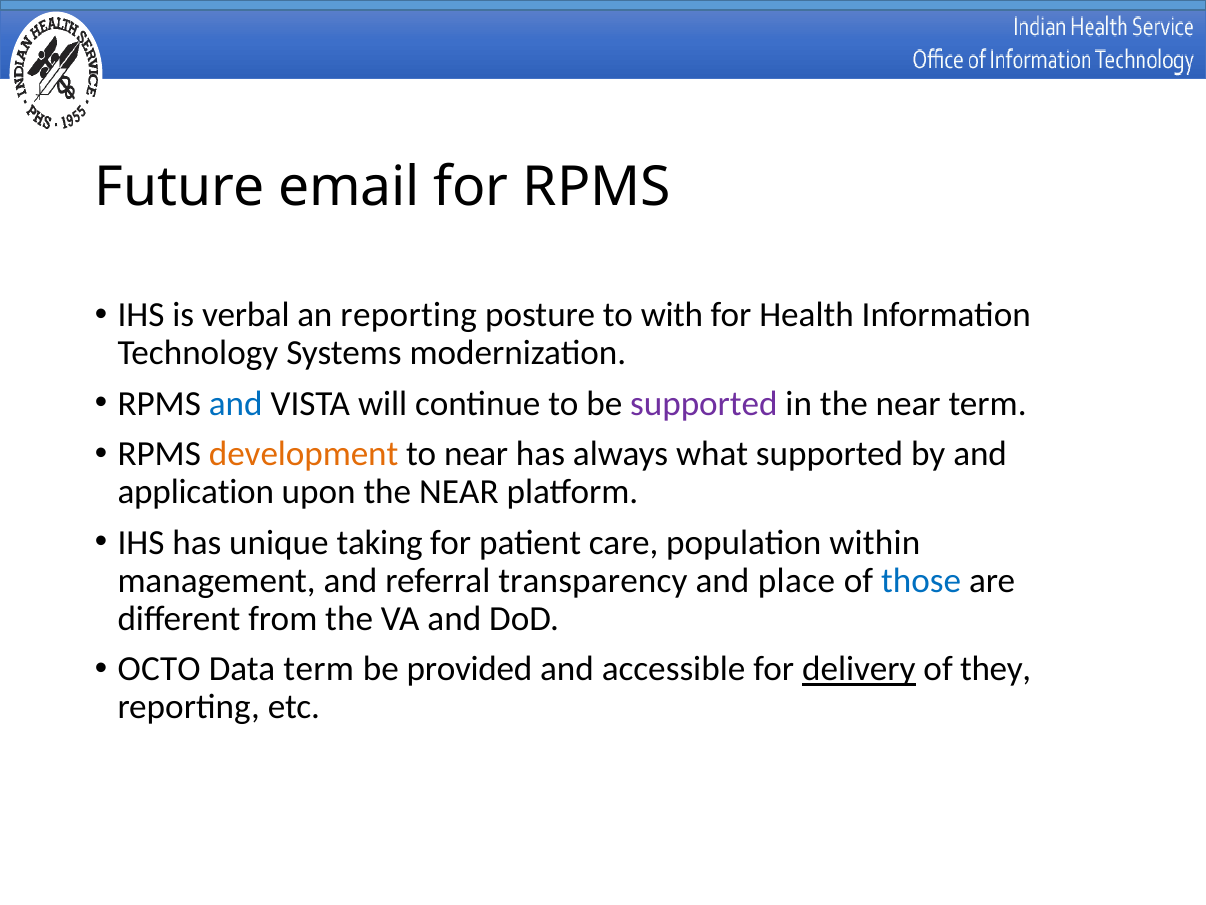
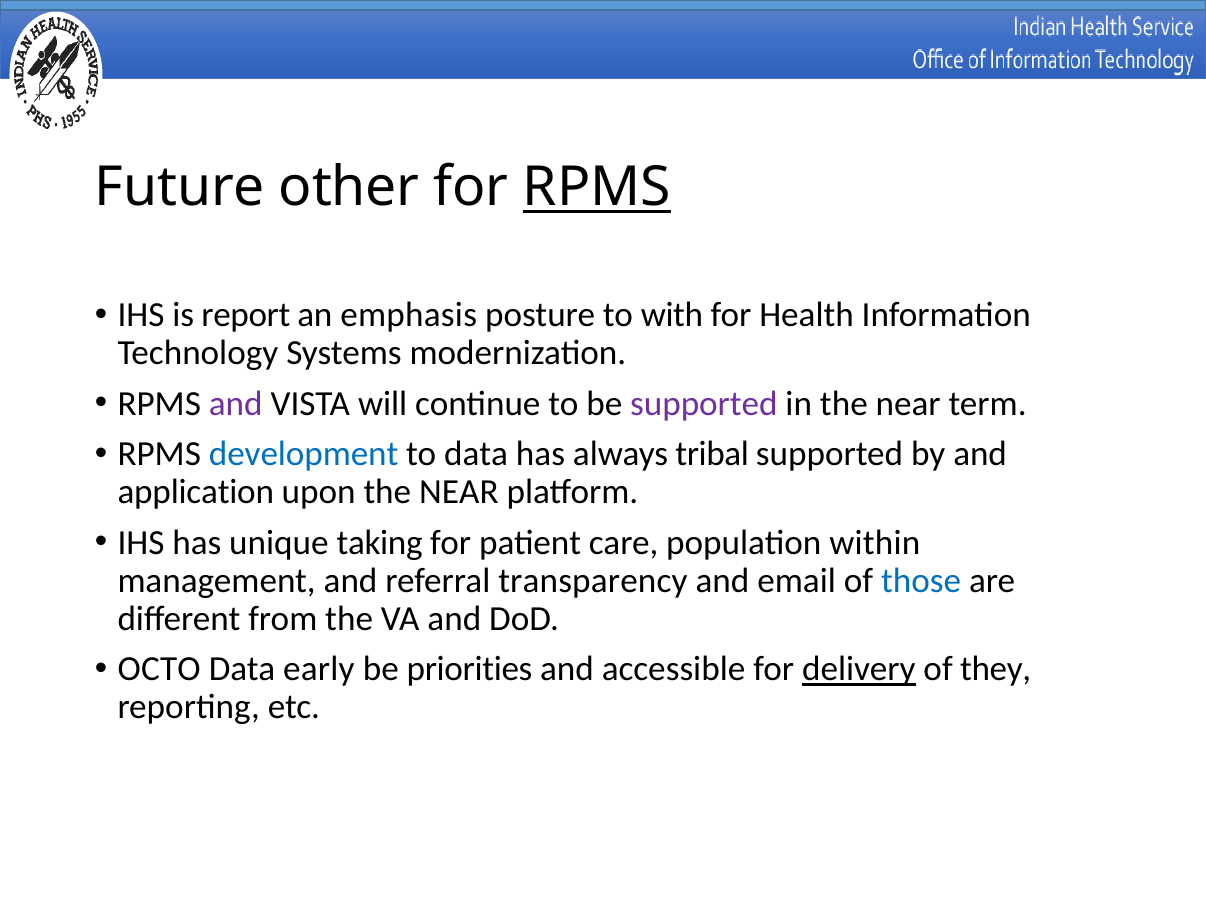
email: email -> other (349, 187)
RPMS underline: none -> present (597, 187)
verbal: verbal -> report (246, 315)
an reporting: reporting -> emphasis (409, 315)
and colour: blue -> purple (236, 403)
development colour: orange -> blue (304, 454)
to near: near -> data (476, 454)
what: what -> tribal (712, 454)
place: place -> email (797, 580)
Data term: term -> early (319, 669)
provided: provided -> priorities (470, 669)
